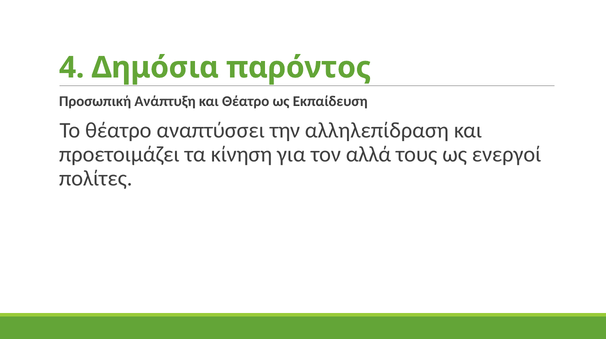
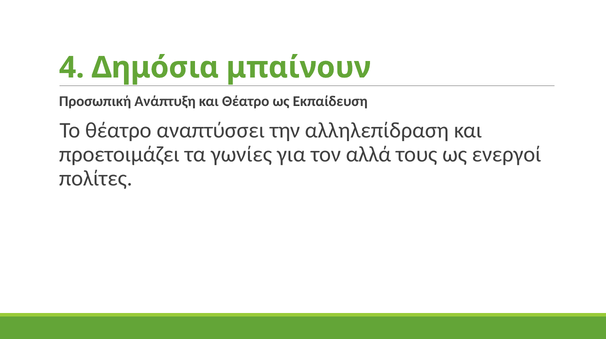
παρόντος: παρόντος -> μπαίνουν (299, 68)
κίνηση: κίνηση -> γωνίες (241, 154)
